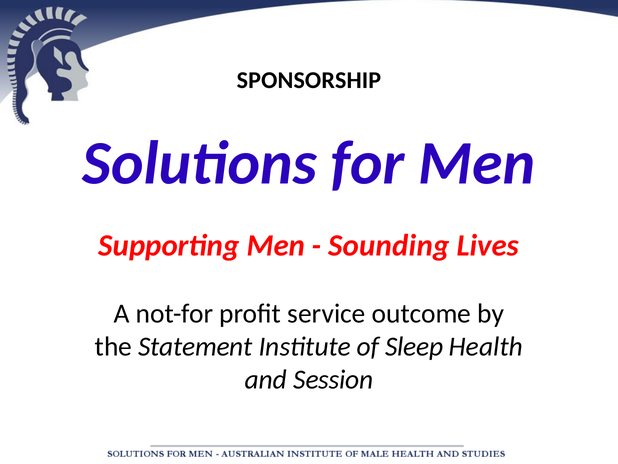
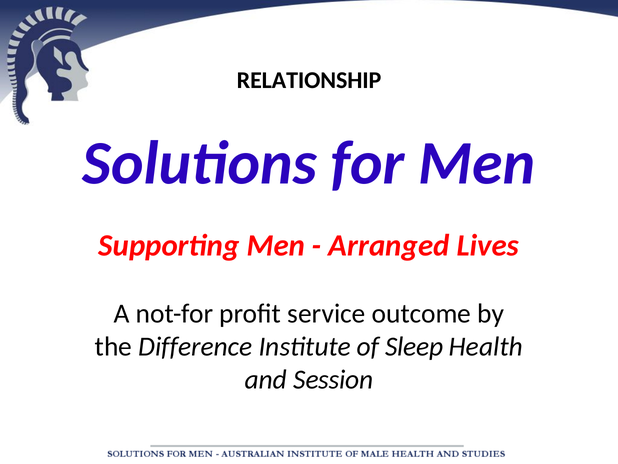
SPONSORSHIP: SPONSORSHIP -> RELATIONSHIP (309, 80)
Sounding: Sounding -> Arranged (389, 246)
Statement: Statement -> Difference (195, 346)
